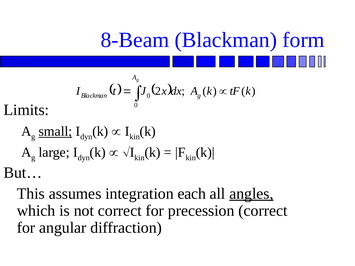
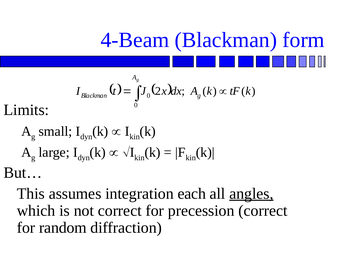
8-Beam: 8-Beam -> 4-Beam (135, 40)
small underline: present -> none (55, 132)
angular: angular -> random (63, 228)
